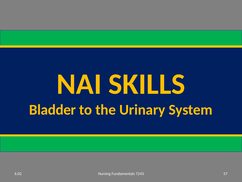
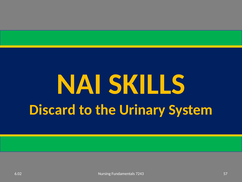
Bladder: Bladder -> Discard (52, 110)
